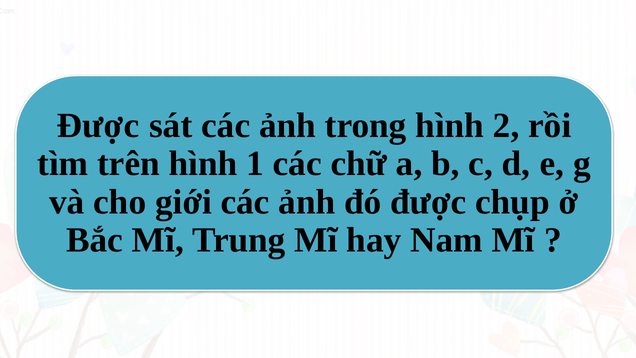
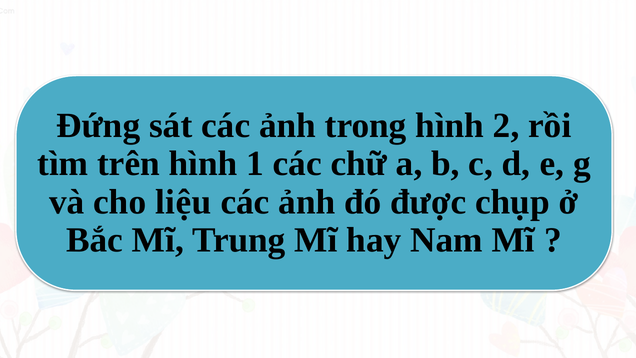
Được: Được -> Đứng (98, 125)
giới: giới -> liệu (183, 202)
